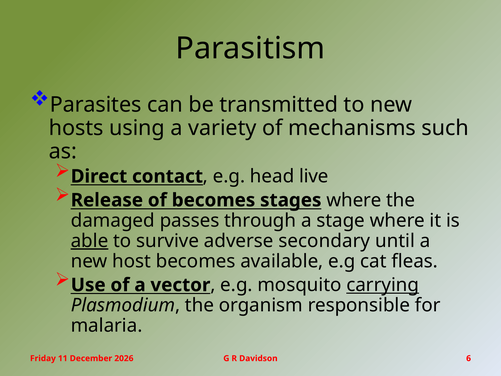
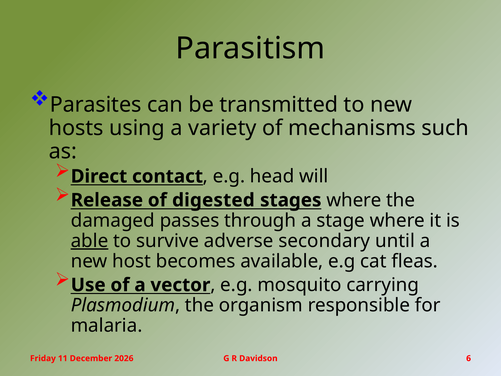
live: live -> will (314, 176)
of becomes: becomes -> digested (213, 200)
carrying underline: present -> none (383, 285)
